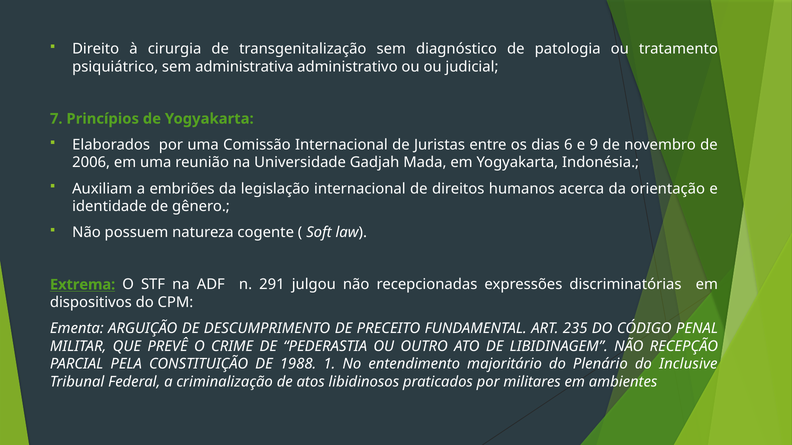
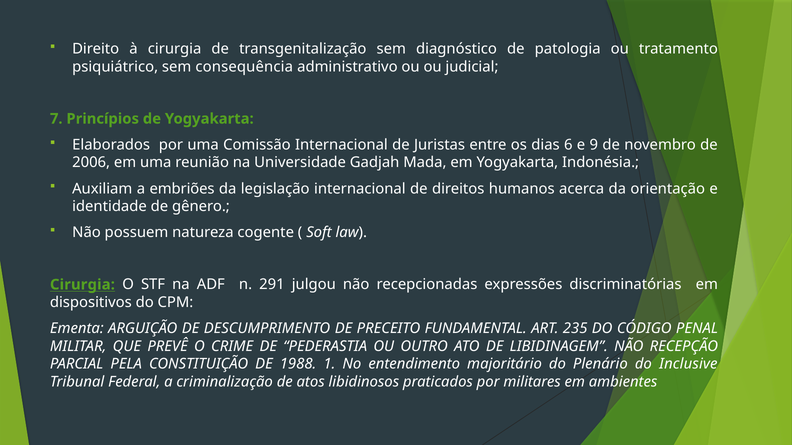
administrativa: administrativa -> consequência (244, 67)
Extrema: Extrema -> Cirurgia (82, 285)
